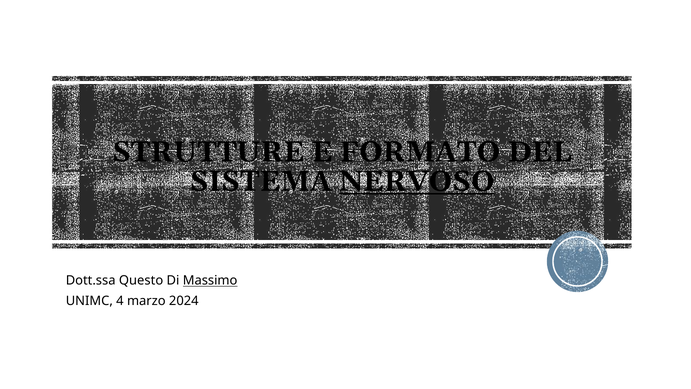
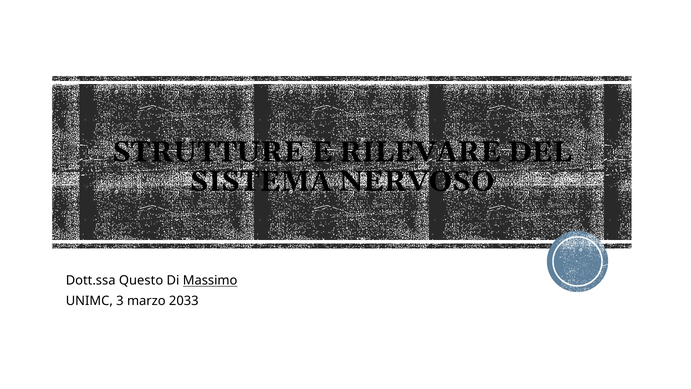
FORMATO: FORMATO -> RILEVARE (420, 152)
NERVOSO underline: present -> none (417, 181)
4: 4 -> 3 (120, 301)
2024: 2024 -> 2033 (184, 301)
